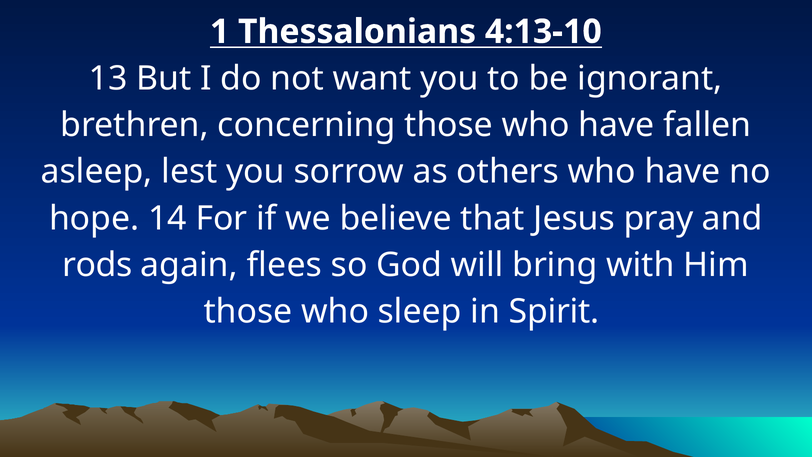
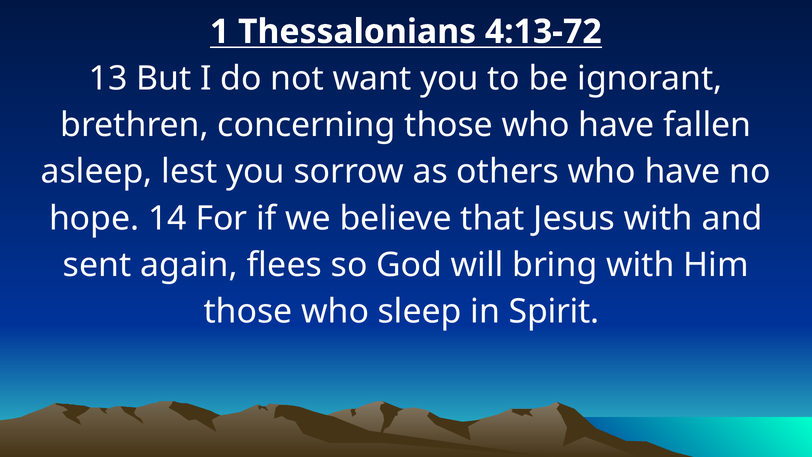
4:13-10: 4:13-10 -> 4:13-72 (543, 32)
Jesus pray: pray -> with (658, 218)
rods: rods -> sent (97, 265)
